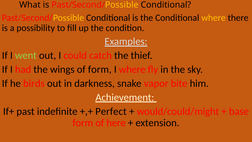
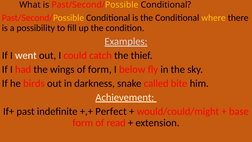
went colour: light green -> white (26, 55)
I where: where -> below (132, 69)
vapor: vapor -> called (156, 83)
here: here -> read (116, 123)
